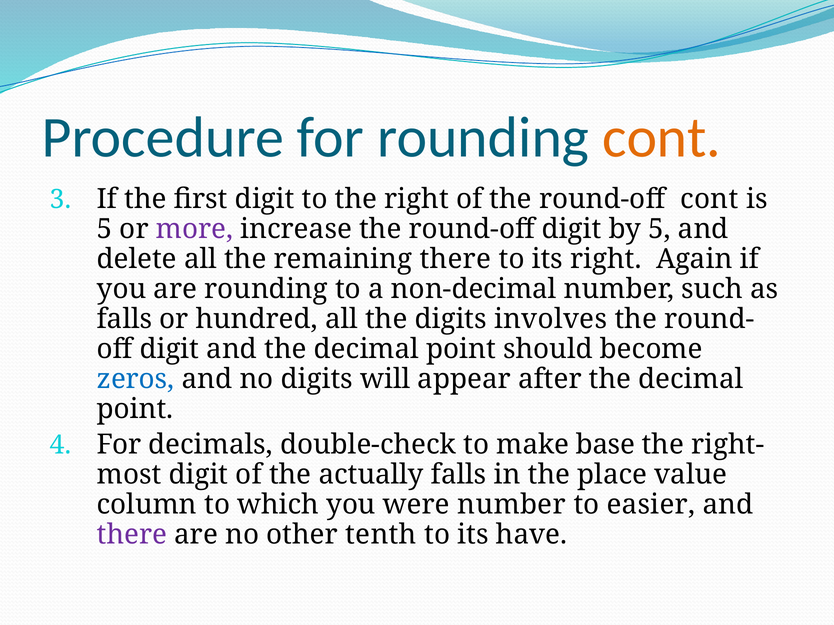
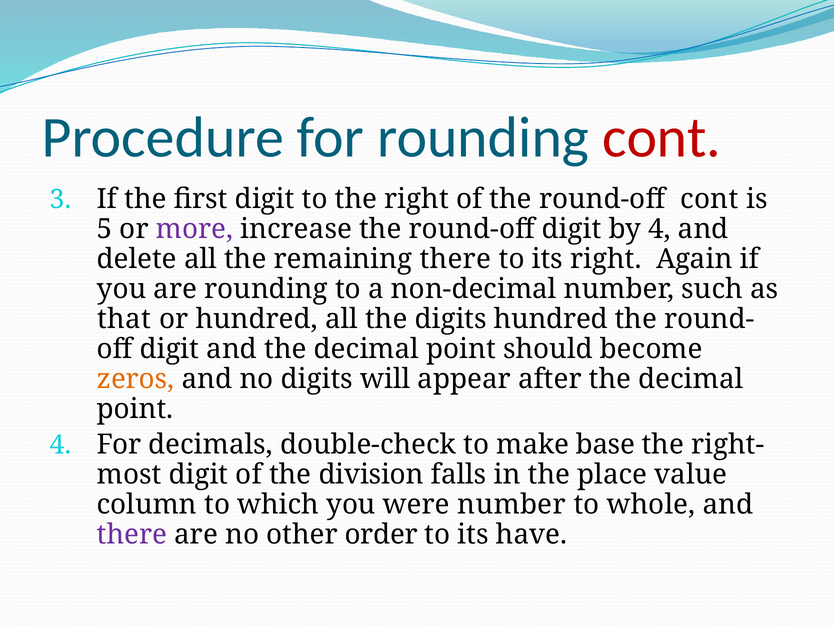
cont colour: orange -> red (662, 138)
by 5: 5 -> 4 (659, 229)
falls: falls -> that (124, 319)
digits involves: involves -> hundred (551, 319)
zeros colour: blue -> orange (136, 379)
actually: actually -> division (371, 475)
easier: easier -> whole (651, 505)
tenth: tenth -> order (381, 535)
